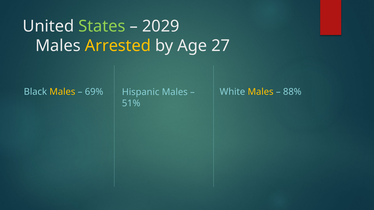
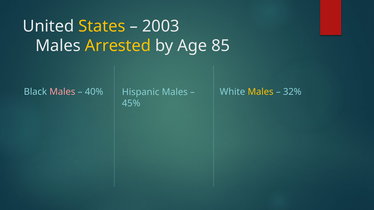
States colour: light green -> yellow (102, 26)
2029: 2029 -> 2003 (161, 26)
27: 27 -> 85 (221, 46)
Males colour: yellow -> pink (62, 92)
69%: 69% -> 40% (94, 92)
88%: 88% -> 32% (292, 92)
51%: 51% -> 45% (131, 103)
